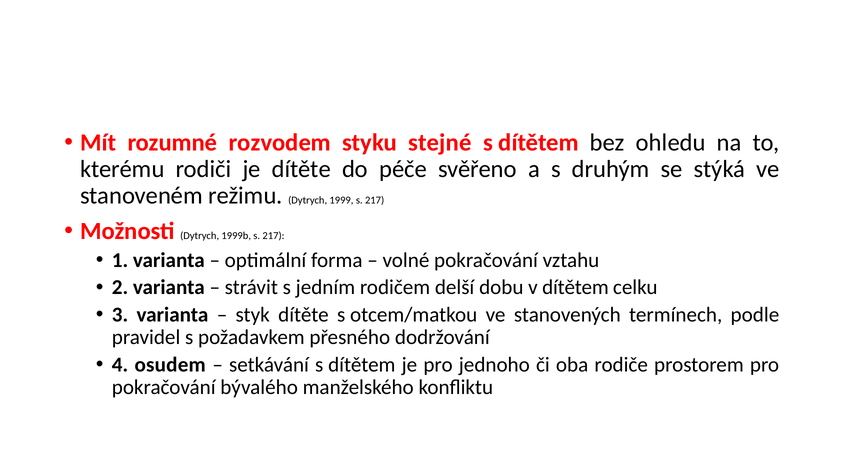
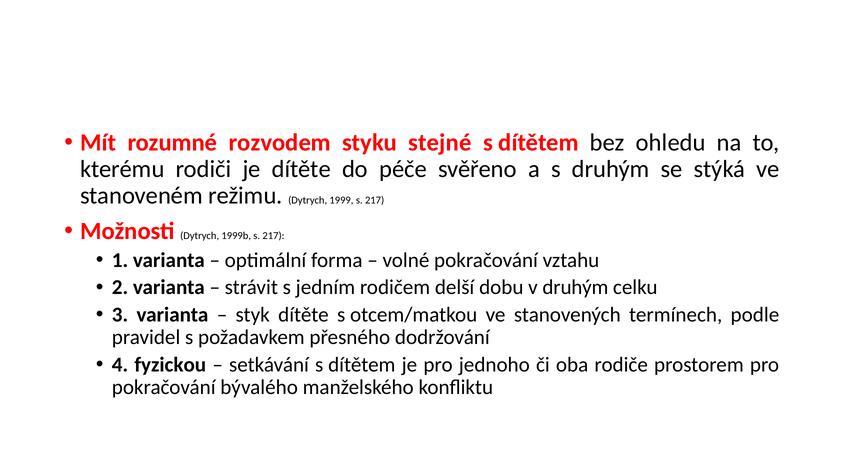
v dítětem: dítětem -> druhým (575, 287)
osudem: osudem -> fyzickou (170, 364)
